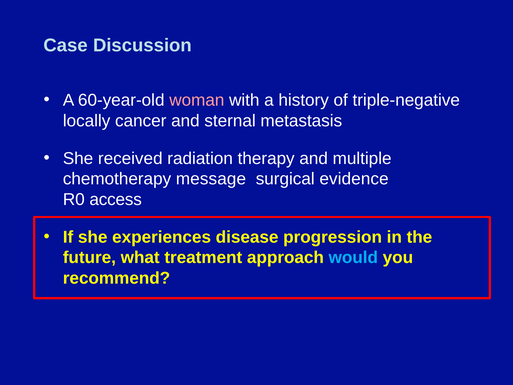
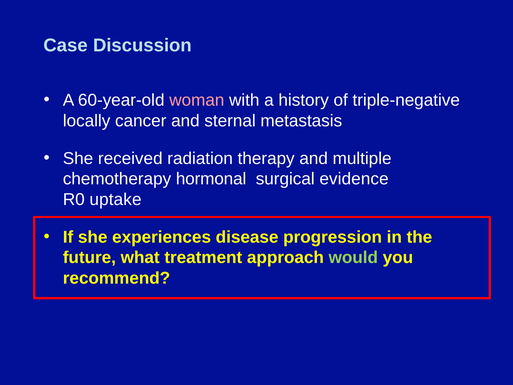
message: message -> hormonal (211, 179)
access: access -> uptake (115, 199)
would colour: light blue -> light green (353, 257)
